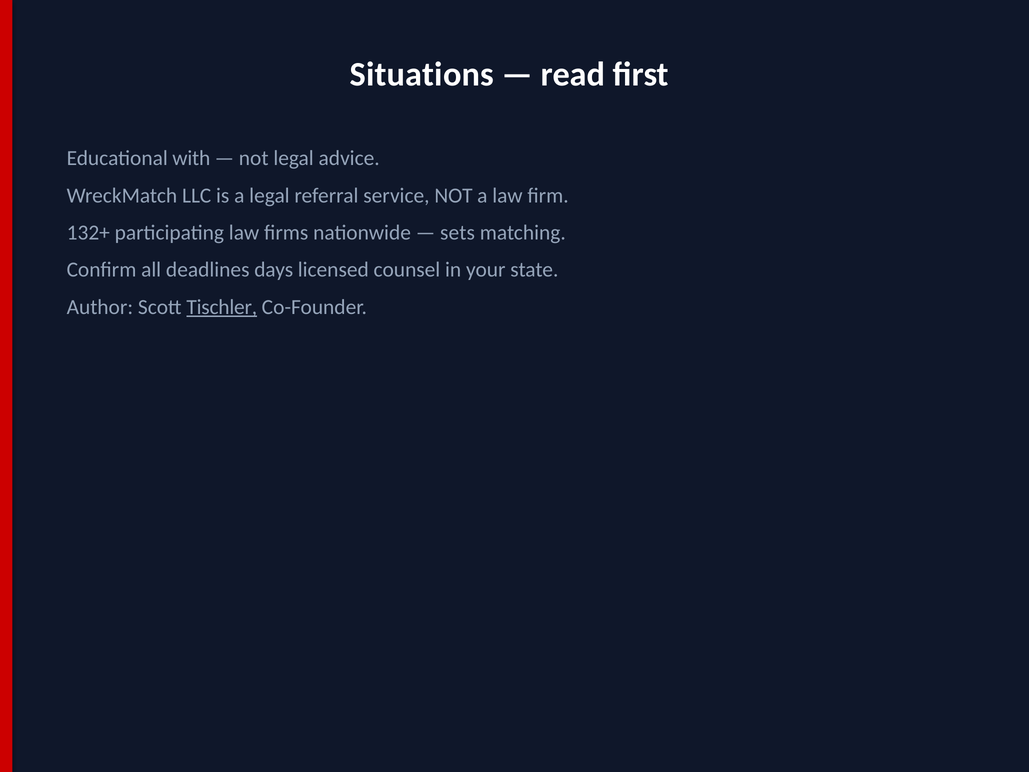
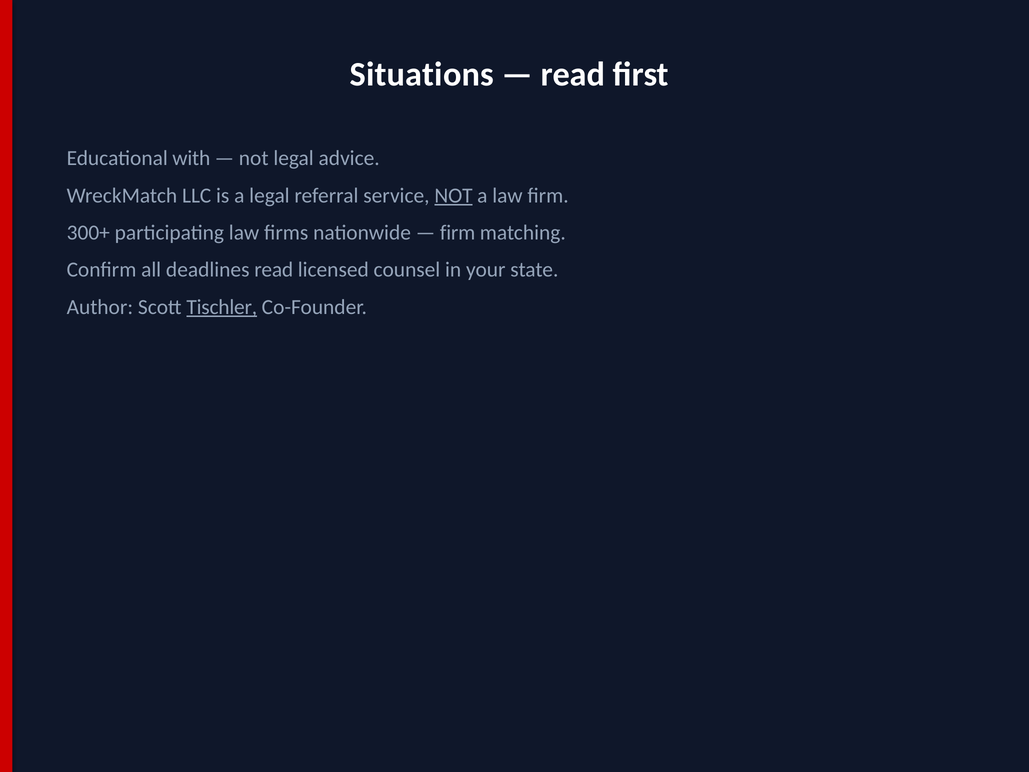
NOT underline: none -> present (454, 195)
132+: 132+ -> 300+ (88, 233)
sets: sets -> firm (458, 233)
deadlines days: days -> read (274, 270)
